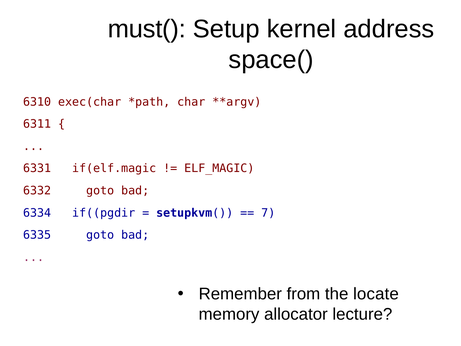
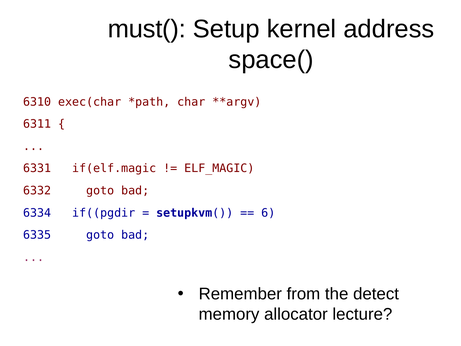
7: 7 -> 6 (268, 213)
locate: locate -> detect (376, 294)
